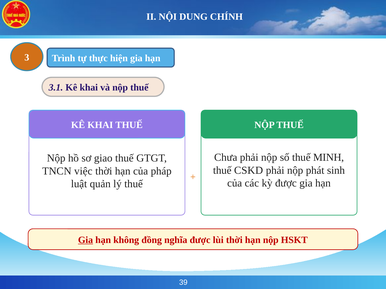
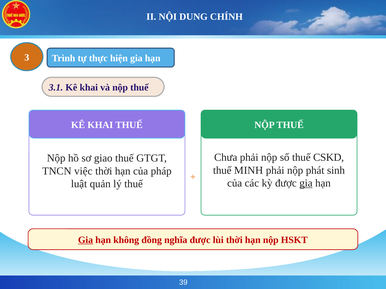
MINH: MINH -> CSKD (329, 158)
CSKD: CSKD -> MINH (249, 171)
gia underline: none -> present (306, 183)
